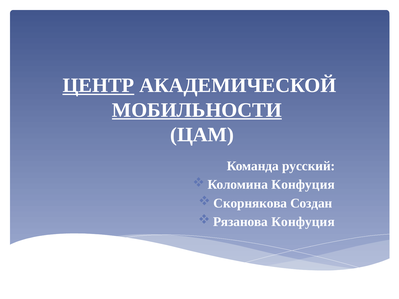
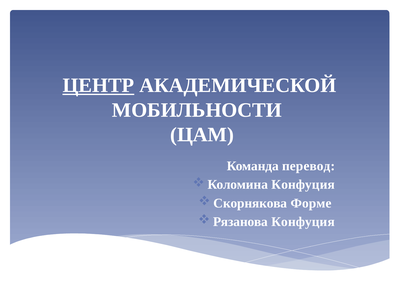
МОБИЛЬНОСТИ underline: present -> none (197, 110)
русский: русский -> перевод (309, 166)
Создан: Создан -> Форме (311, 203)
